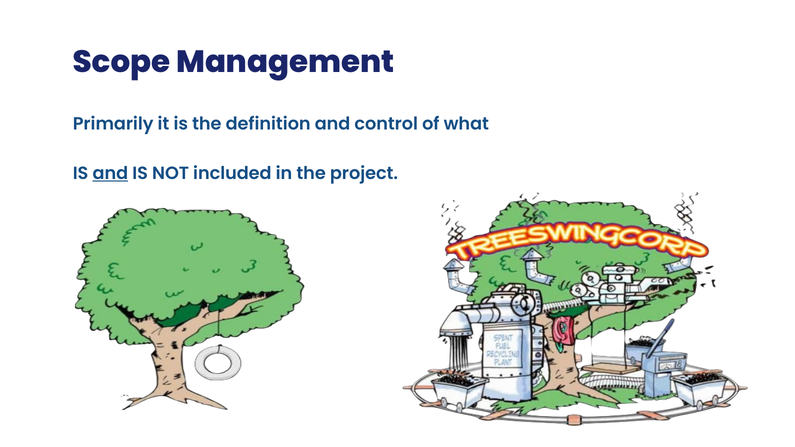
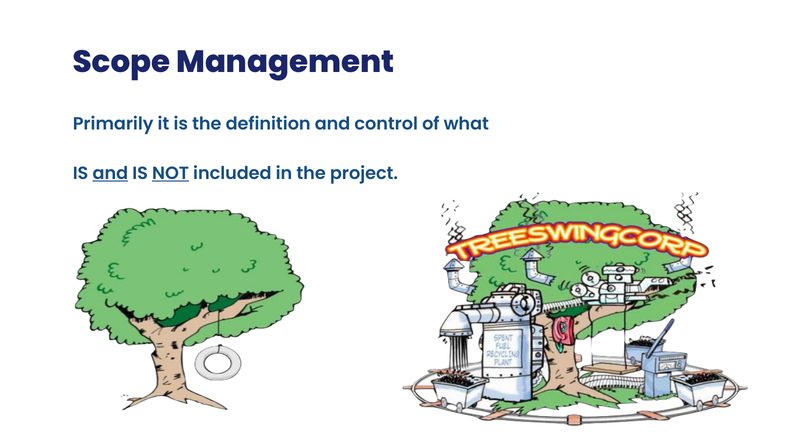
NOT underline: none -> present (171, 173)
